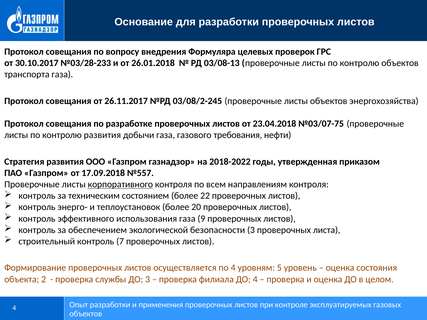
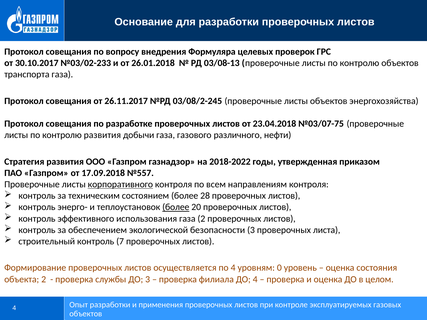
№03/28-233: №03/28-233 -> №03/02-233 (86, 63)
требования: требования -> различного (238, 135)
22: 22 -> 28 (205, 196)
более underline: none -> present (176, 207)
газа 9: 9 -> 2 (201, 219)
5: 5 -> 0 (279, 268)
